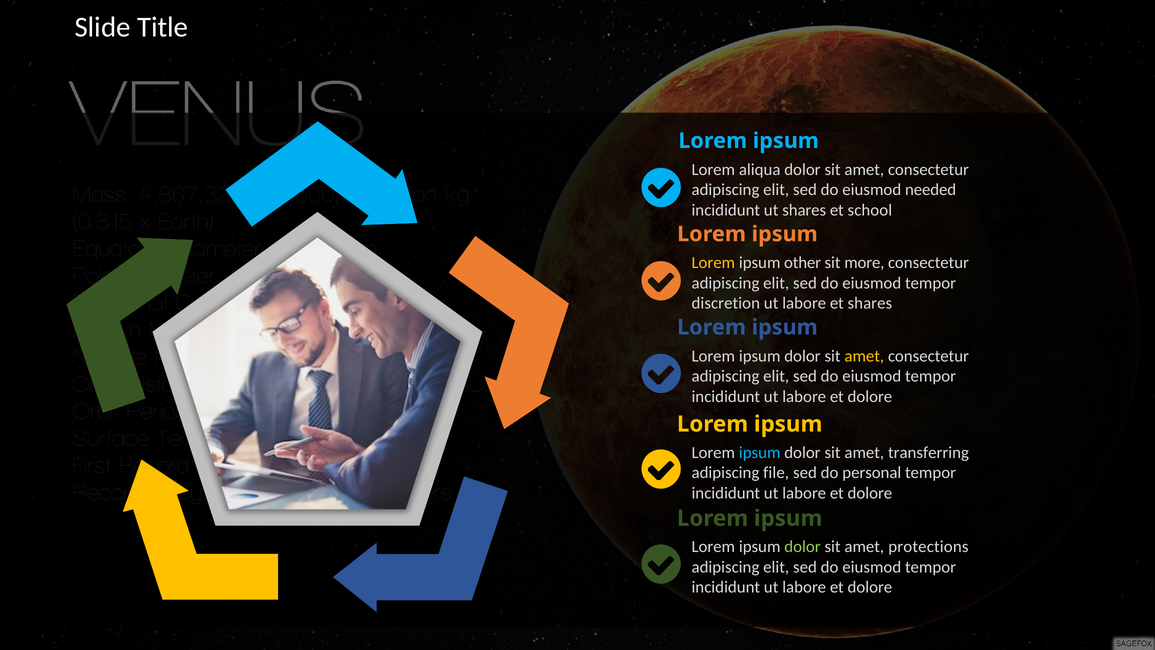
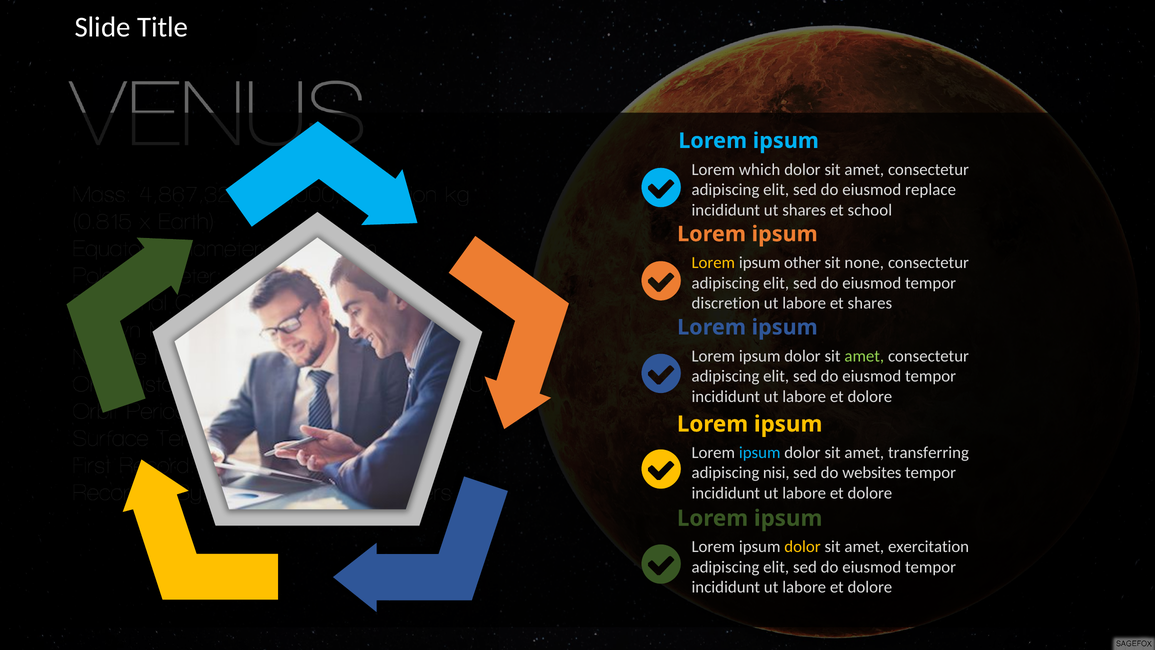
aliqua: aliqua -> which (760, 170)
needed: needed -> replace (931, 190)
more: more -> none (864, 263)
amet colour: yellow -> light green (864, 356)
file: file -> nisi (776, 472)
personal: personal -> websites (872, 472)
dolor colour: light green -> yellow (802, 546)
protections: protections -> exercitation (929, 546)
